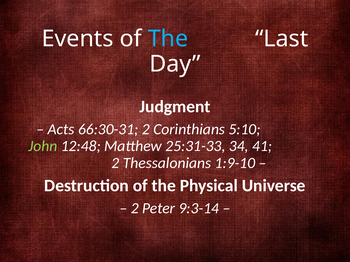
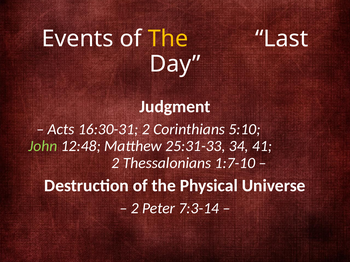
The colour: light blue -> yellow (168, 39)
66:30-31: 66:30-31 -> 16:30-31 (108, 130)
1:9-10: 1:9-10 -> 1:7-10 (235, 163)
9:3-14: 9:3-14 -> 7:3-14 (199, 209)
